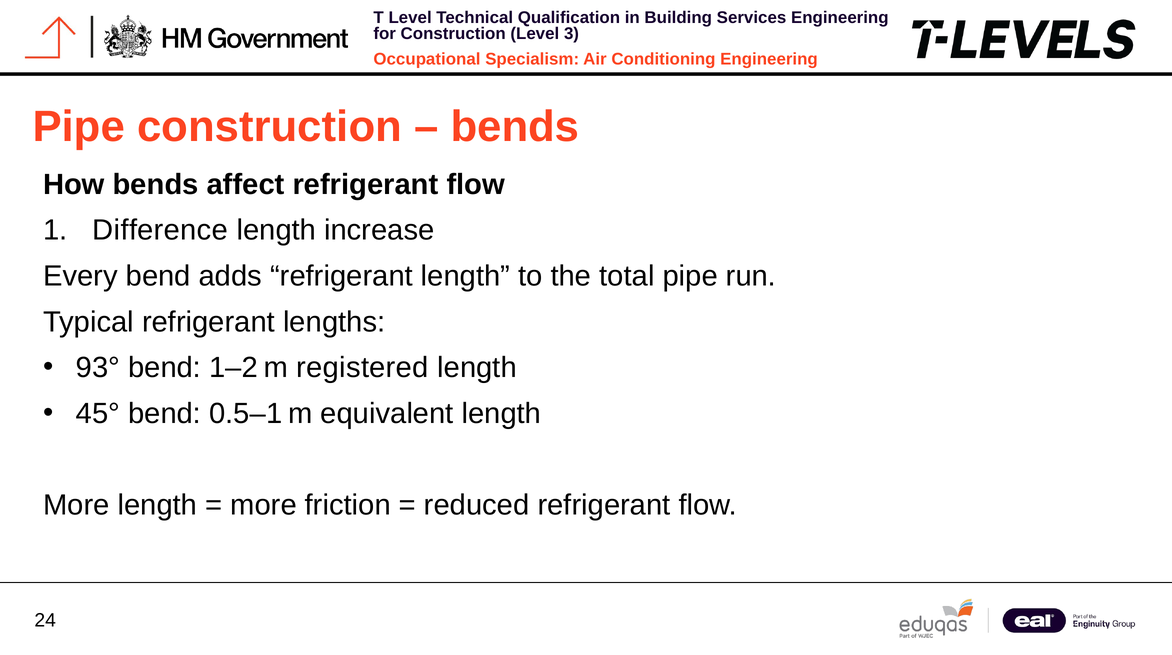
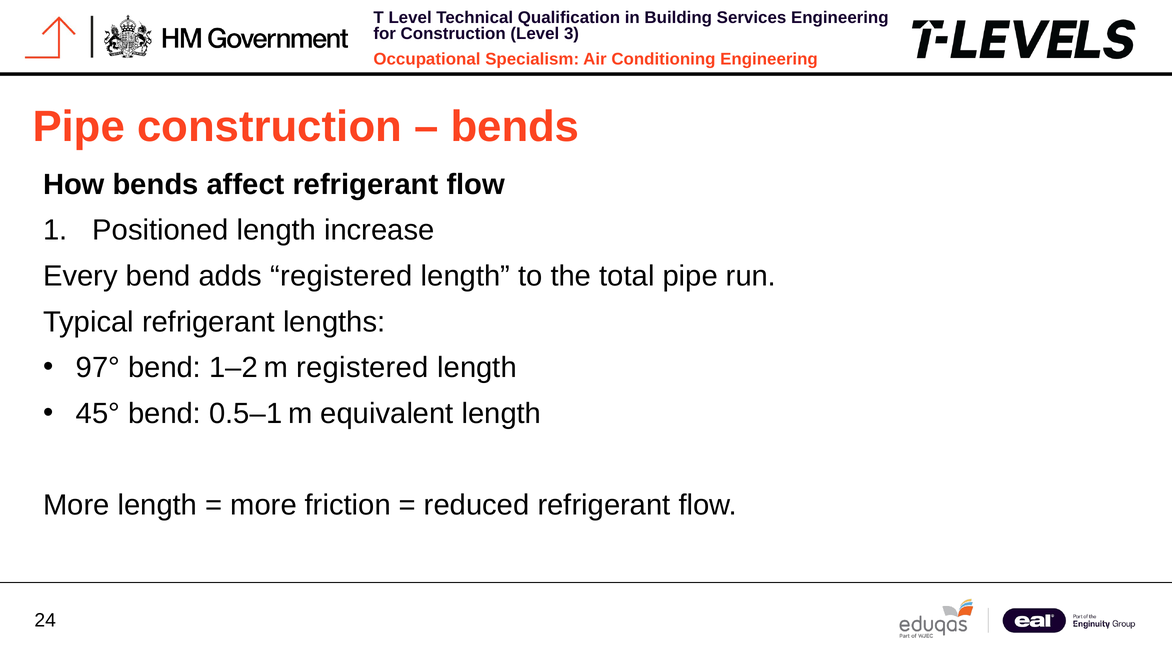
Difference: Difference -> Positioned (160, 230)
adds refrigerant: refrigerant -> registered (341, 276)
93°: 93° -> 97° (98, 368)
